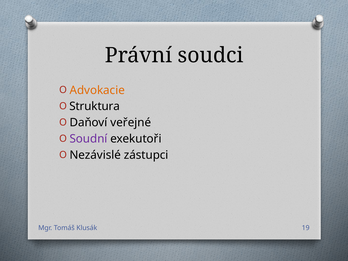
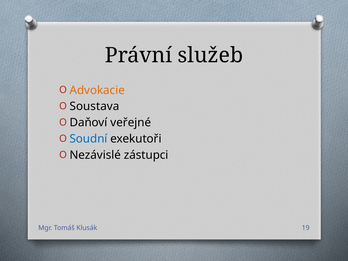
soudci: soudci -> služeb (210, 55)
Struktura: Struktura -> Soustava (95, 106)
Soudní colour: purple -> blue (89, 139)
